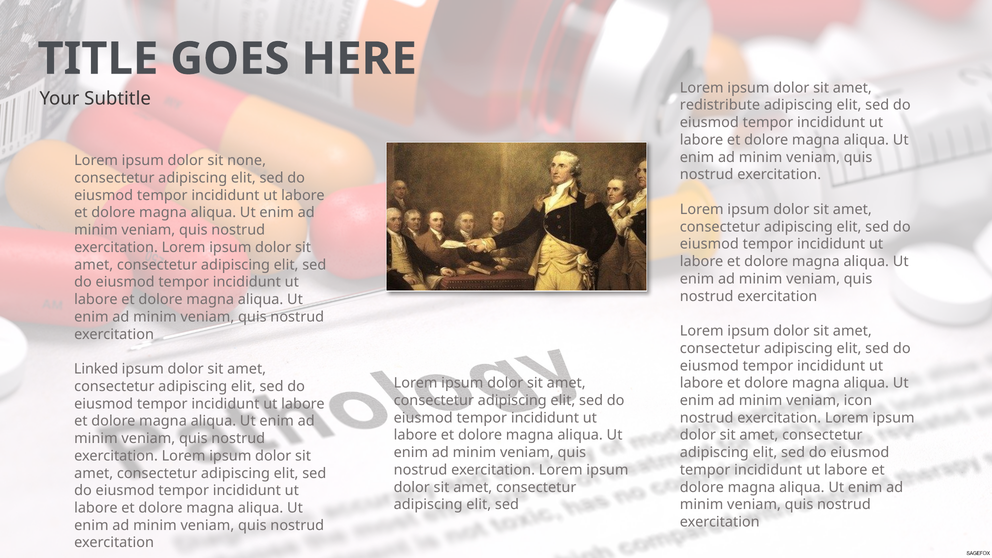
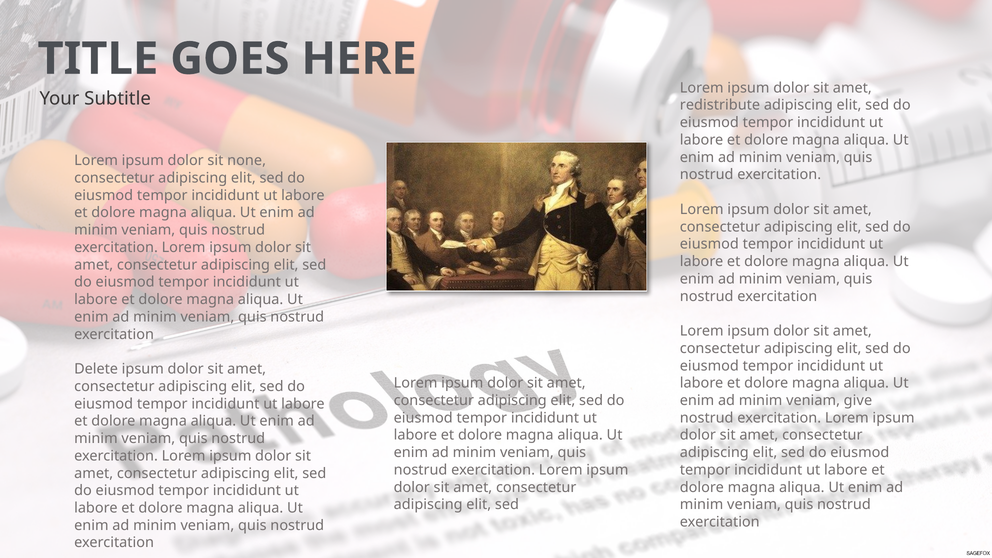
Linked: Linked -> Delete (96, 369)
icon: icon -> give (858, 400)
